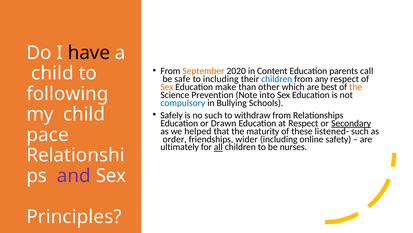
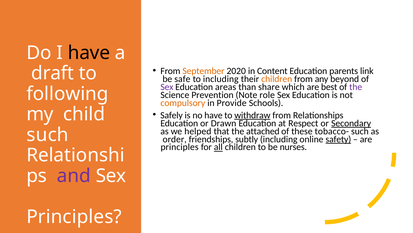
call: call -> link (367, 71)
child: child -> draft (53, 73)
children colour: blue -> orange (277, 79)
any respect: respect -> beyond (345, 79)
Sex colour: orange -> purple (167, 87)
make: make -> areas (226, 87)
other: other -> share (269, 87)
the colour: orange -> purple (356, 87)
into: into -> role (267, 95)
compulsory colour: blue -> orange (183, 103)
Bullying: Bullying -> Provide (232, 103)
no such: such -> have (213, 115)
withdraw underline: none -> present (252, 115)
maturity: maturity -> attached (263, 131)
listened-: listened- -> tobacco- (332, 131)
pace: pace -> such (48, 134)
wider: wider -> subtly (247, 139)
safety underline: none -> present (338, 139)
ultimately: ultimately -> principles (180, 147)
